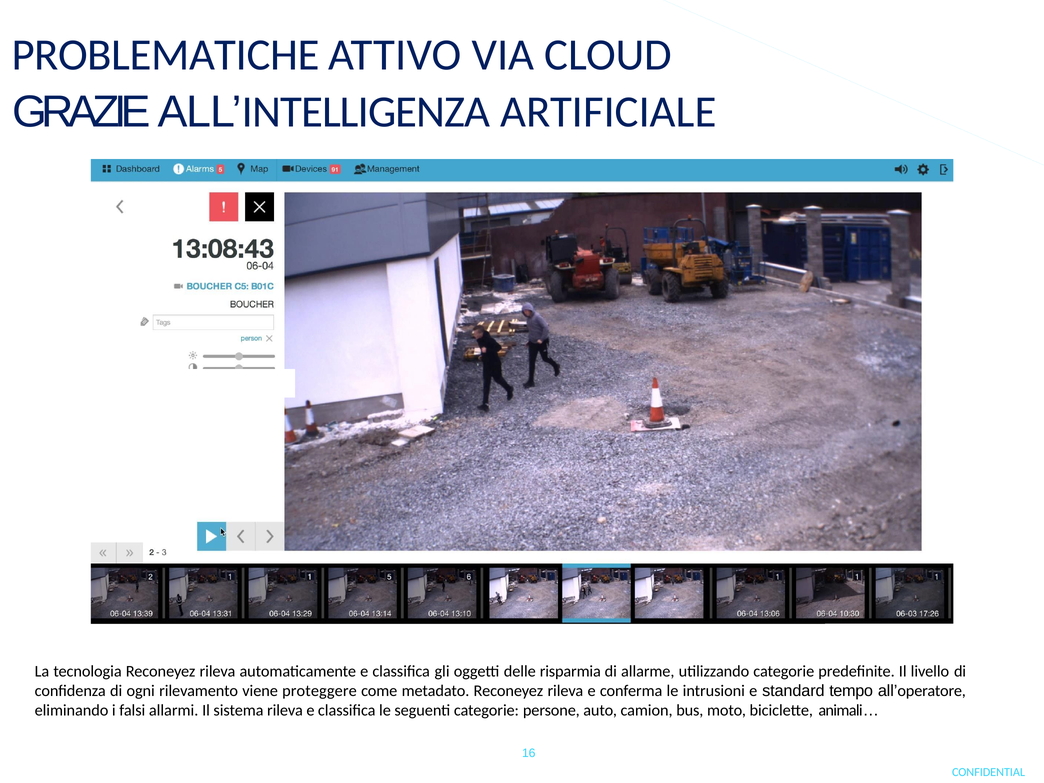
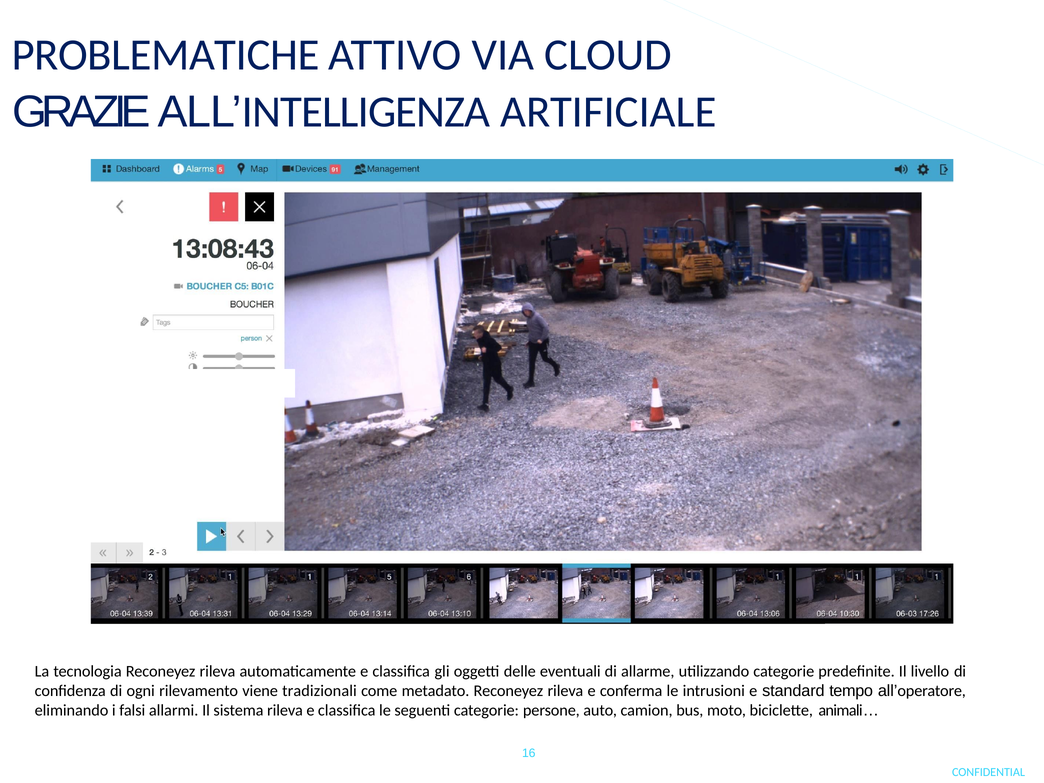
risparmia: risparmia -> eventuali (570, 671)
proteggere: proteggere -> tradizionali (319, 691)
